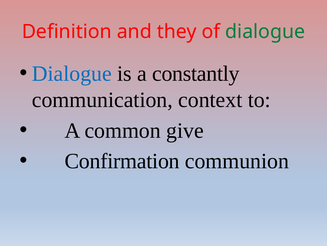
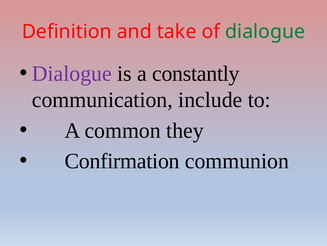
they: they -> take (177, 32)
Dialogue colour: blue -> purple (72, 73)
context: context -> include (210, 100)
give: give -> they (185, 130)
